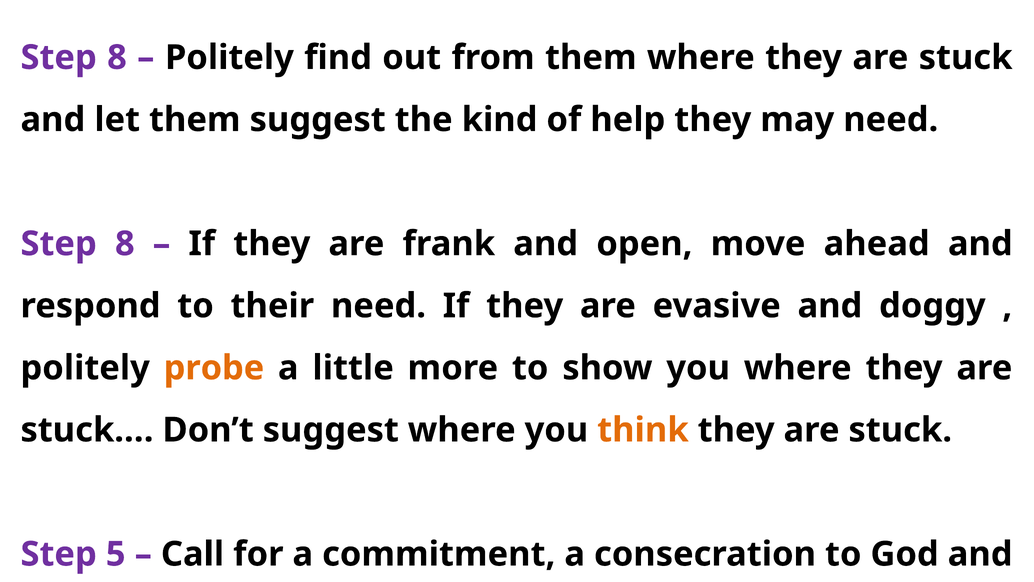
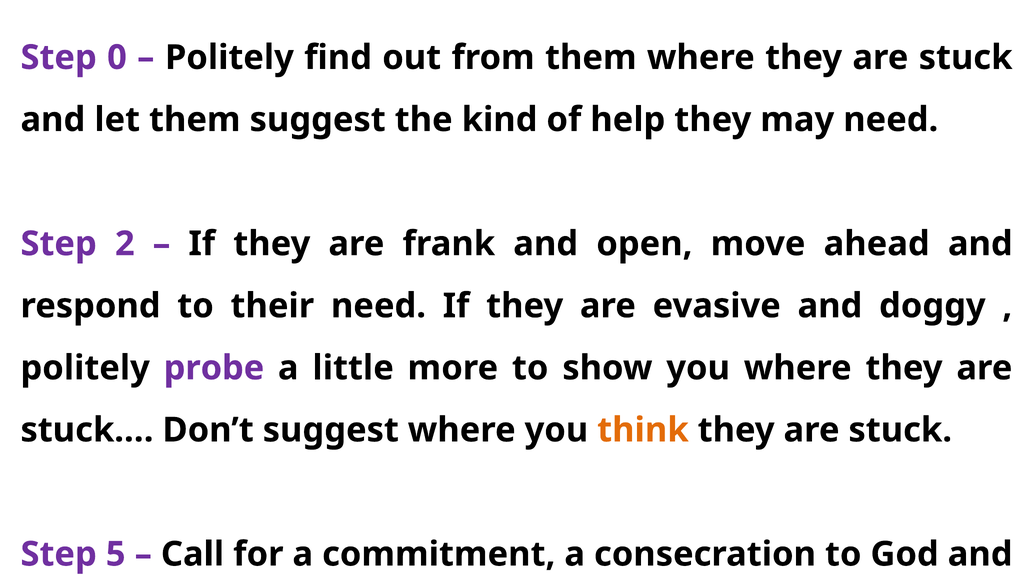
8: 8 -> 0 (117, 58)
8: 8 -> 2 (125, 244)
probe colour: orange -> purple (214, 368)
